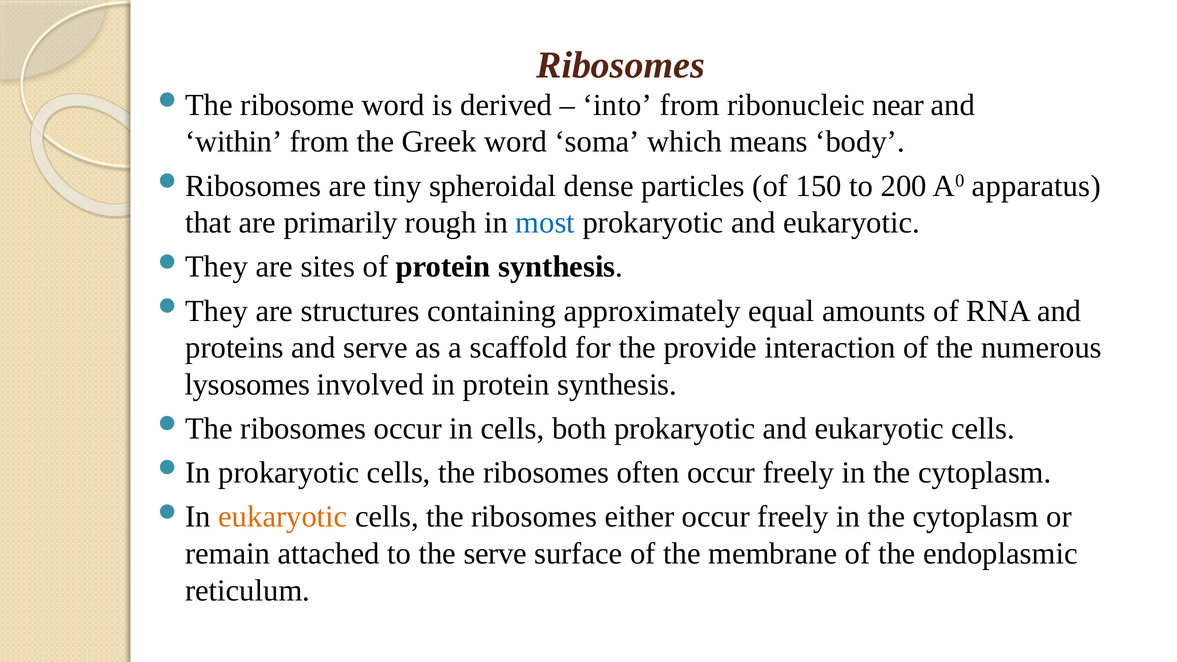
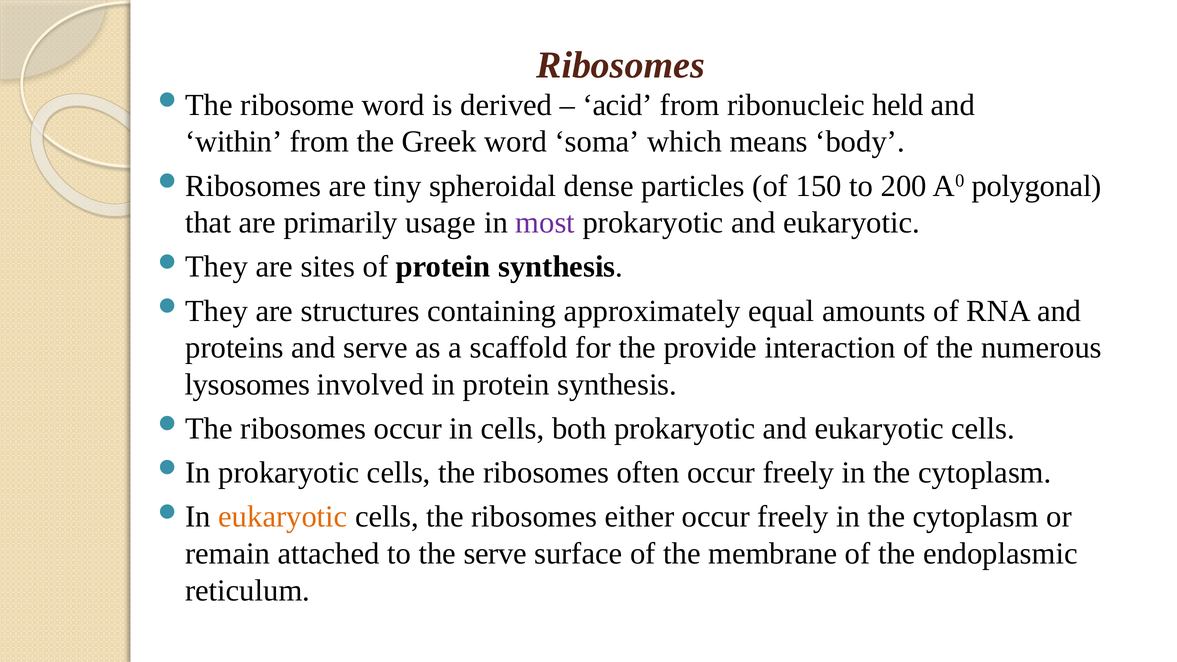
into: into -> acid (618, 105)
near: near -> held (898, 105)
apparatus: apparatus -> polygonal (1037, 186)
rough: rough -> usage (441, 223)
most colour: blue -> purple (545, 223)
